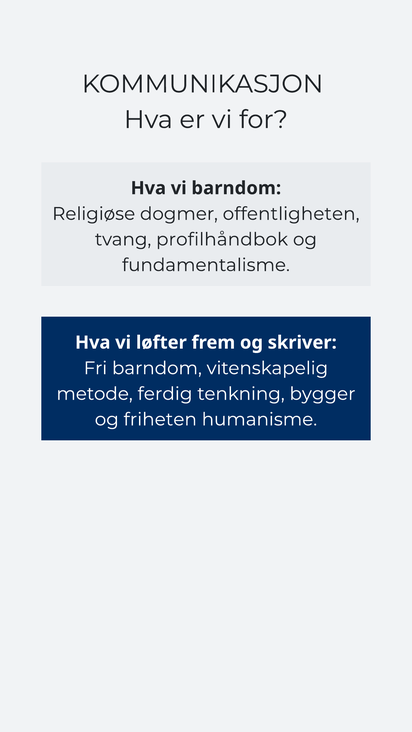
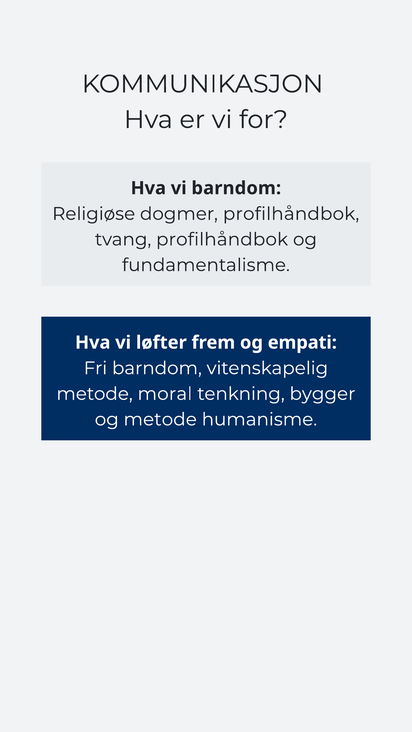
dogmer offentligheten: offentligheten -> profilhåndbok (291, 214)
skriver: skriver -> empati (302, 343)
ferdig: ferdig -> moral (165, 394)
og friheten: friheten -> metode (160, 420)
